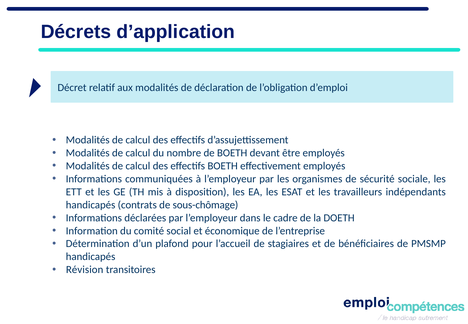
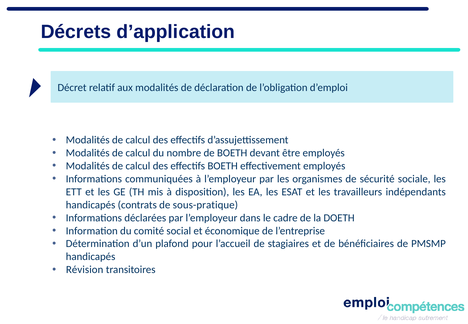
sous-chômage: sous-chômage -> sous-pratique (205, 205)
